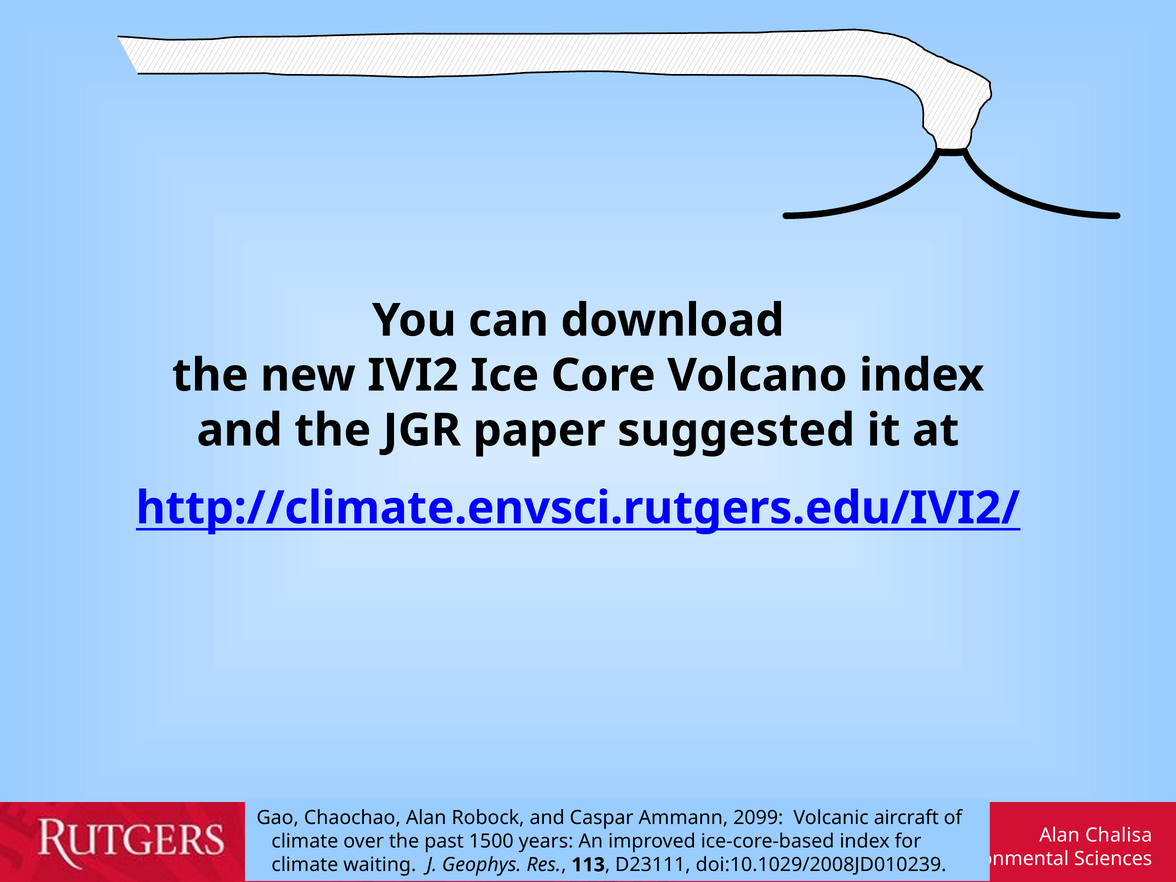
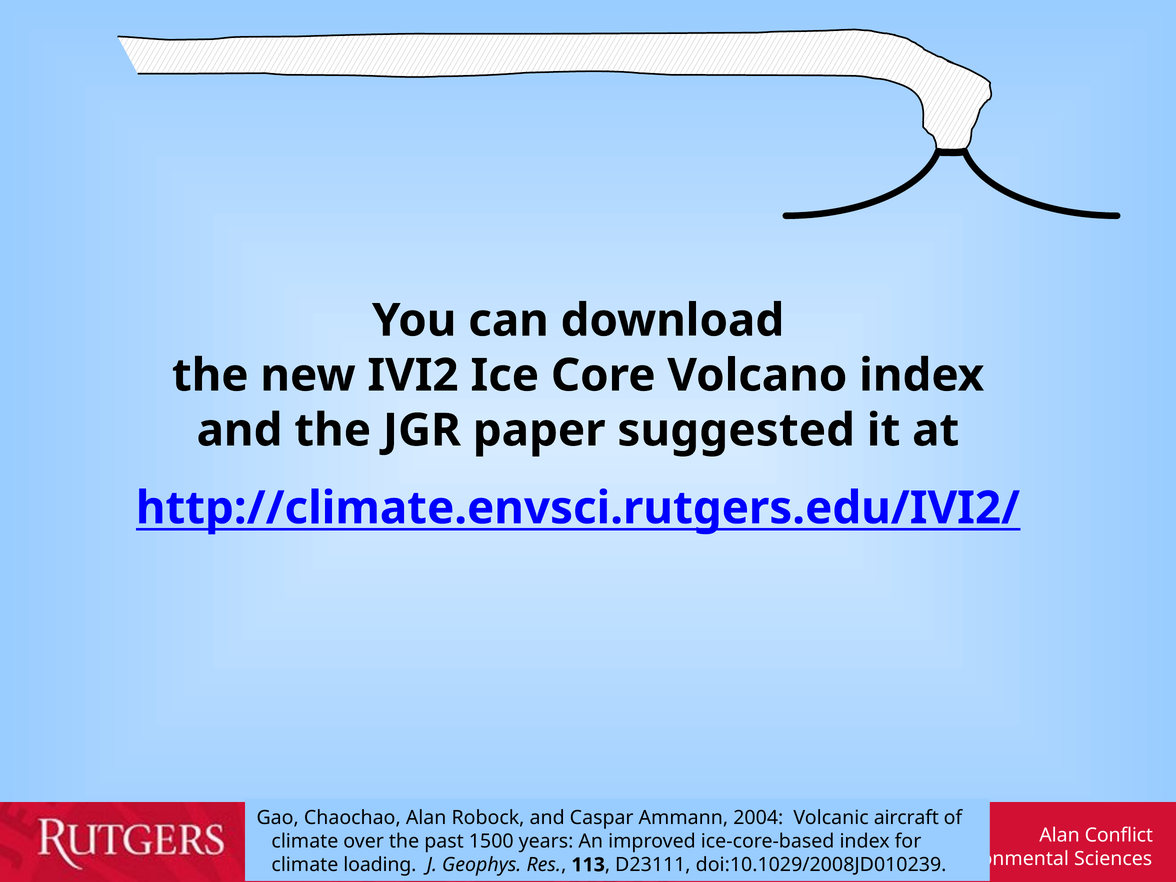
2099: 2099 -> 2004 (758, 818)
Chalisa: Chalisa -> Conflict (1119, 835)
waiting: waiting -> loading (380, 865)
